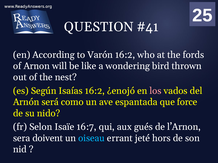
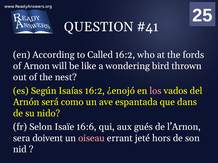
Varón: Varón -> Called (100, 55)
force: force -> dans (187, 102)
16:7: 16:7 -> 16:6 (86, 127)
oiseau colour: light blue -> pink (91, 139)
